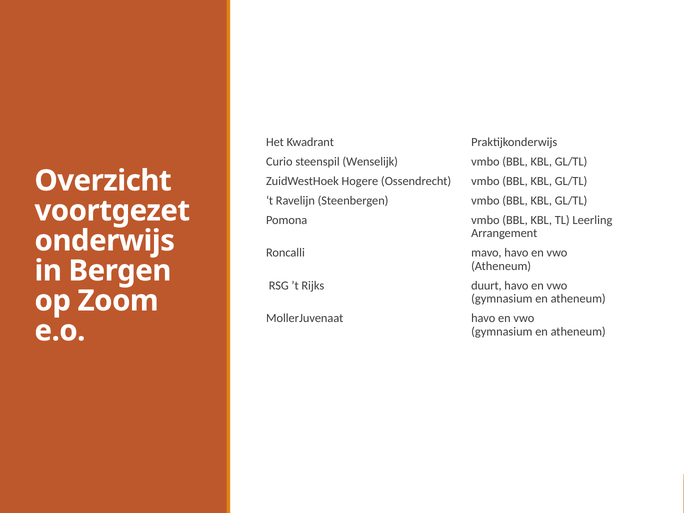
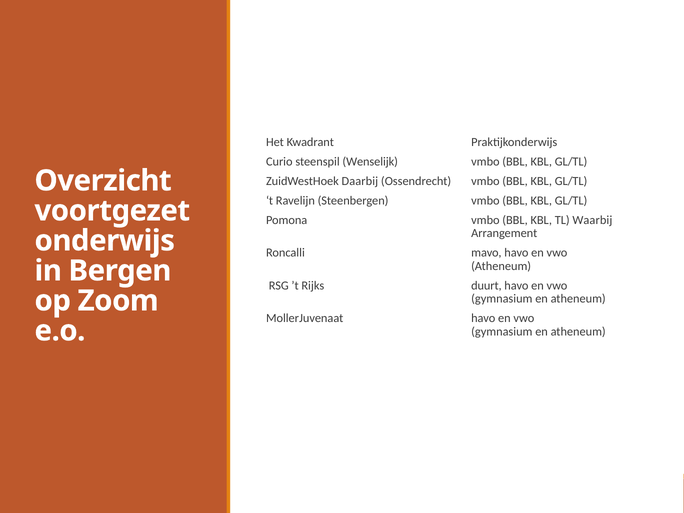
Hogere: Hogere -> Daarbij (360, 181)
Leerling: Leerling -> Waarbij (592, 220)
